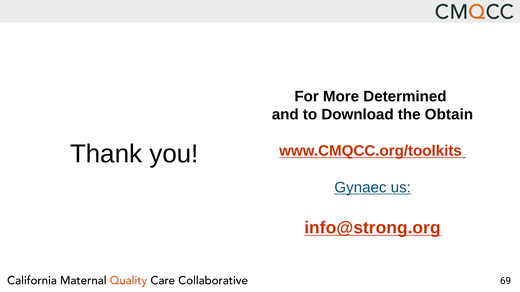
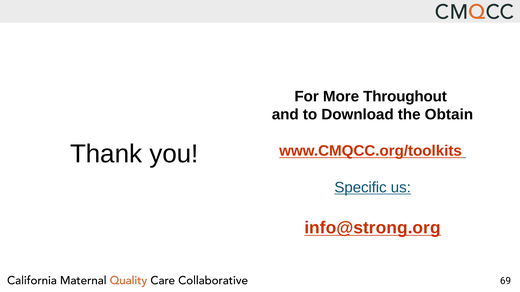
Determined: Determined -> Throughout (405, 97)
Gynaec: Gynaec -> Specific (361, 188)
